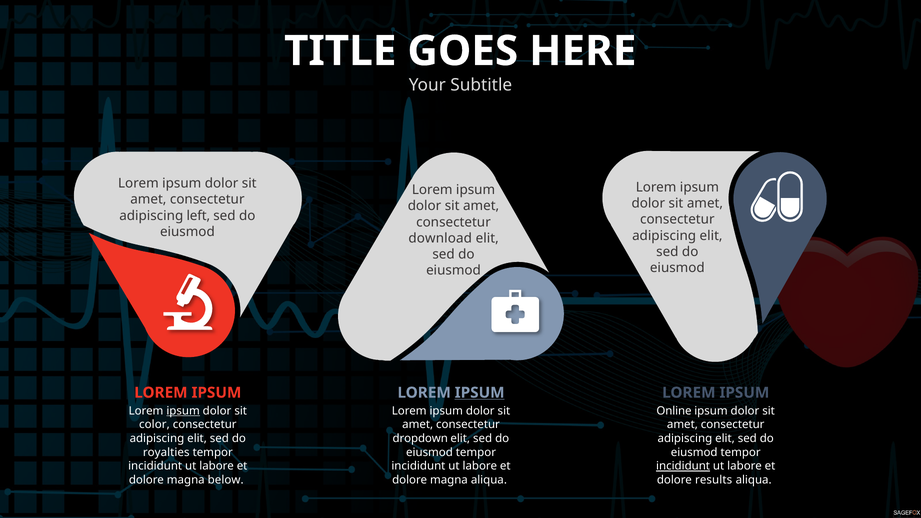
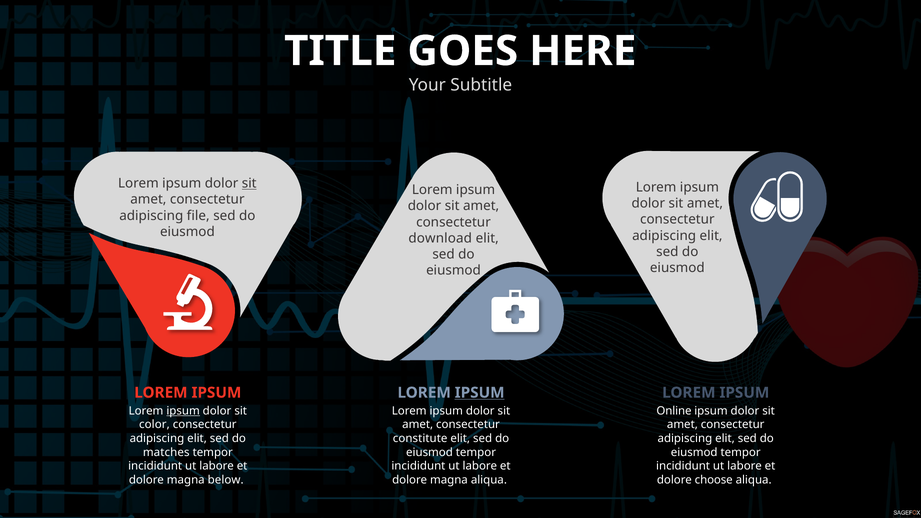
sit underline: none -> present (249, 183)
left: left -> file (198, 216)
dropdown: dropdown -> constitute (420, 438)
royalties: royalties -> matches (166, 452)
incididunt underline: present -> none (683, 466)
results: results -> choose (714, 480)
